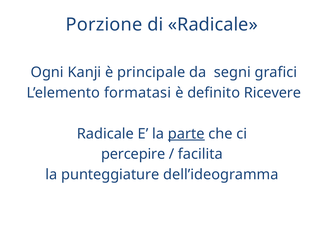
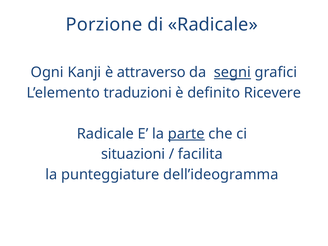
principale: principale -> attraverso (151, 72)
segni underline: none -> present (232, 72)
formatasi: formatasi -> traduzioni (138, 93)
percepire: percepire -> situazioni (133, 154)
